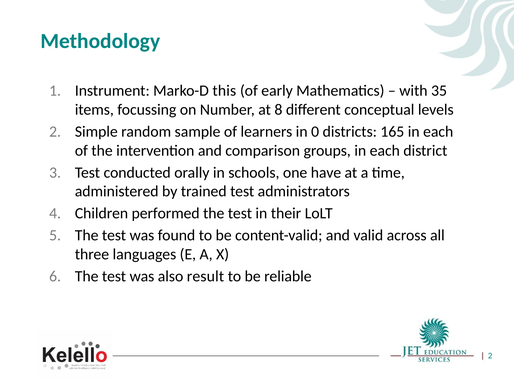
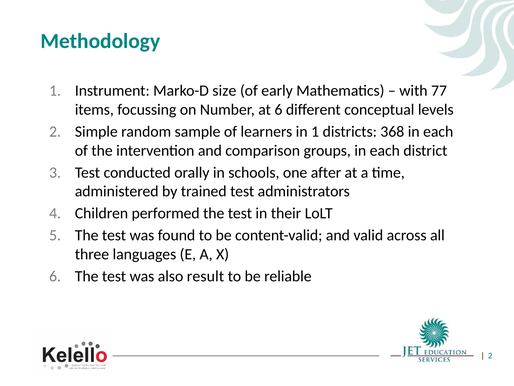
this: this -> size (224, 91)
35: 35 -> 77 (439, 91)
at 8: 8 -> 6 (278, 110)
in 0: 0 -> 1 (315, 131)
165: 165 -> 368 (392, 131)
have: have -> after (326, 172)
